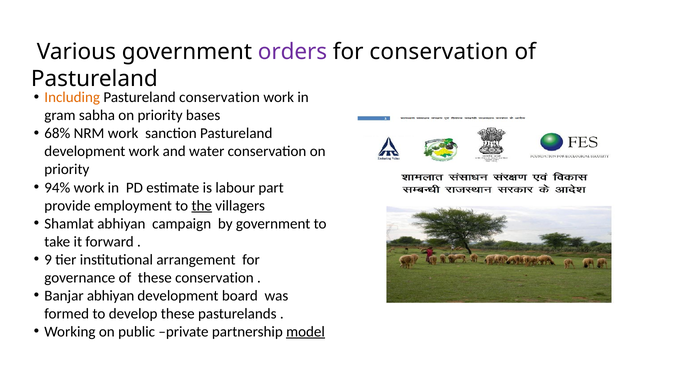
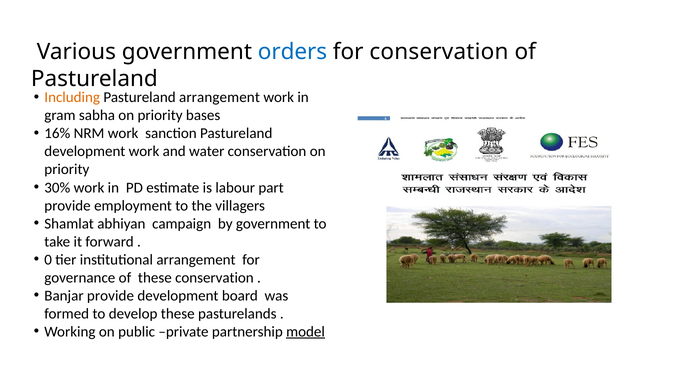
orders colour: purple -> blue (292, 52)
Pastureland conservation: conservation -> arrangement (219, 98)
68%: 68% -> 16% (57, 134)
94%: 94% -> 30% (57, 188)
the underline: present -> none (202, 206)
9: 9 -> 0 (48, 260)
Banjar abhiyan: abhiyan -> provide (111, 296)
